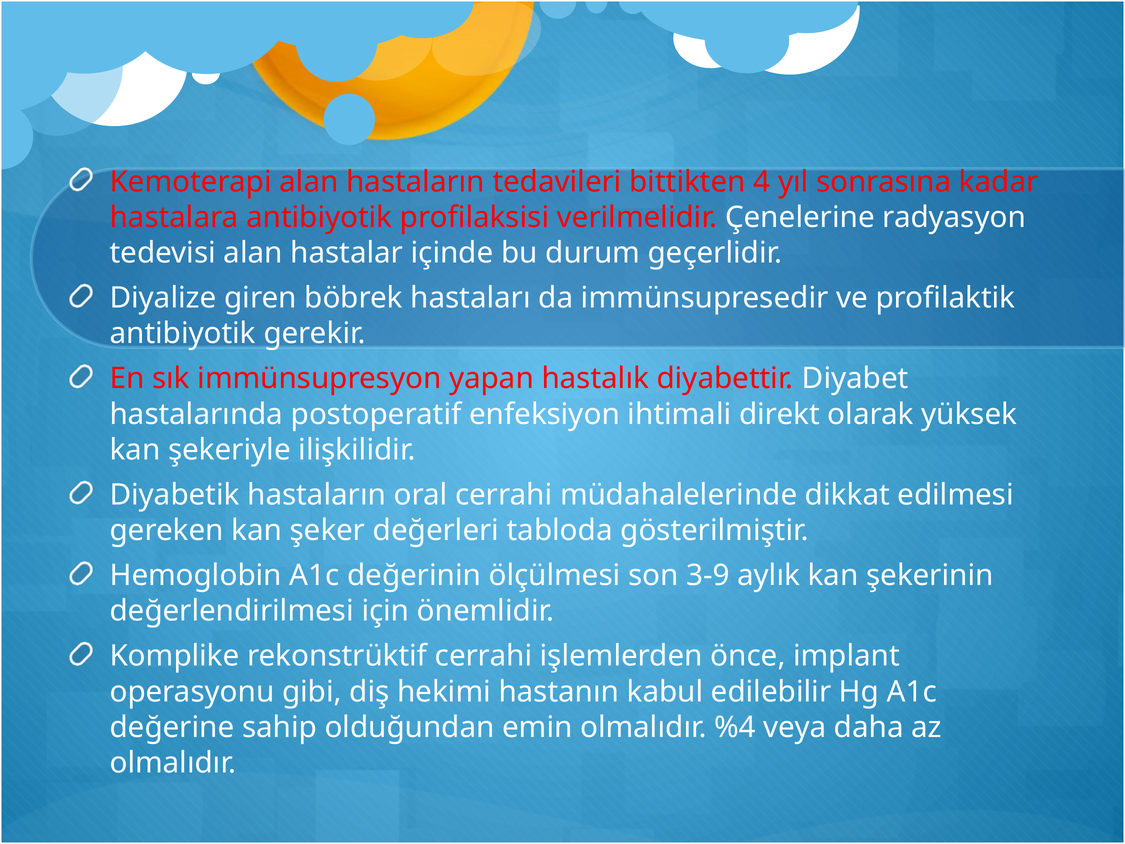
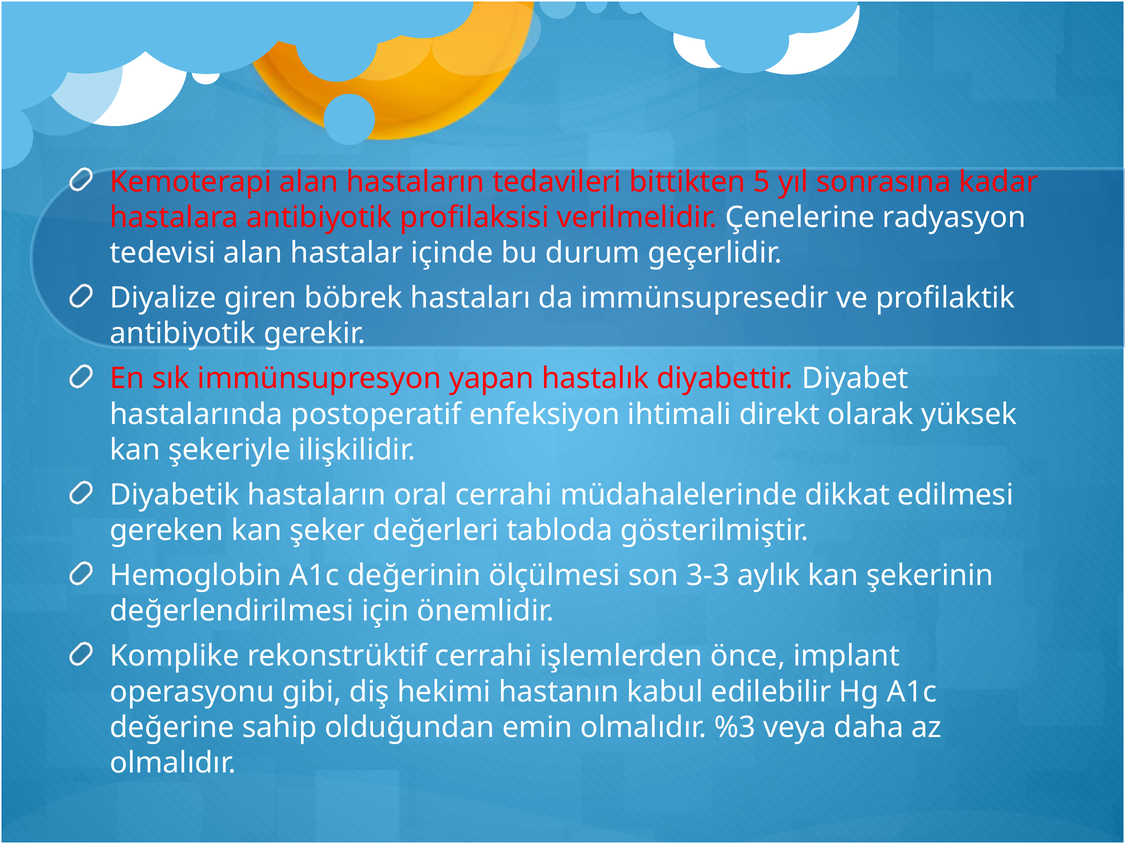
4: 4 -> 5 (762, 182)
3-9: 3-9 -> 3-3 (708, 575)
%4: %4 -> %3 (735, 727)
